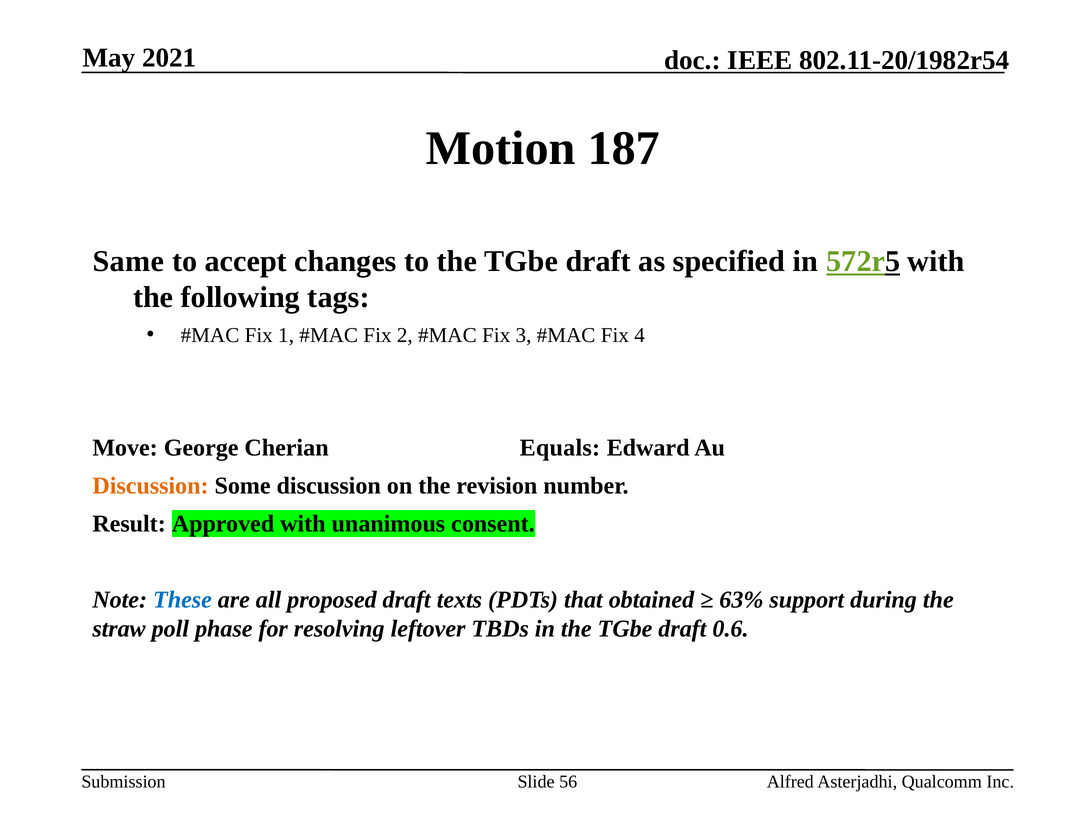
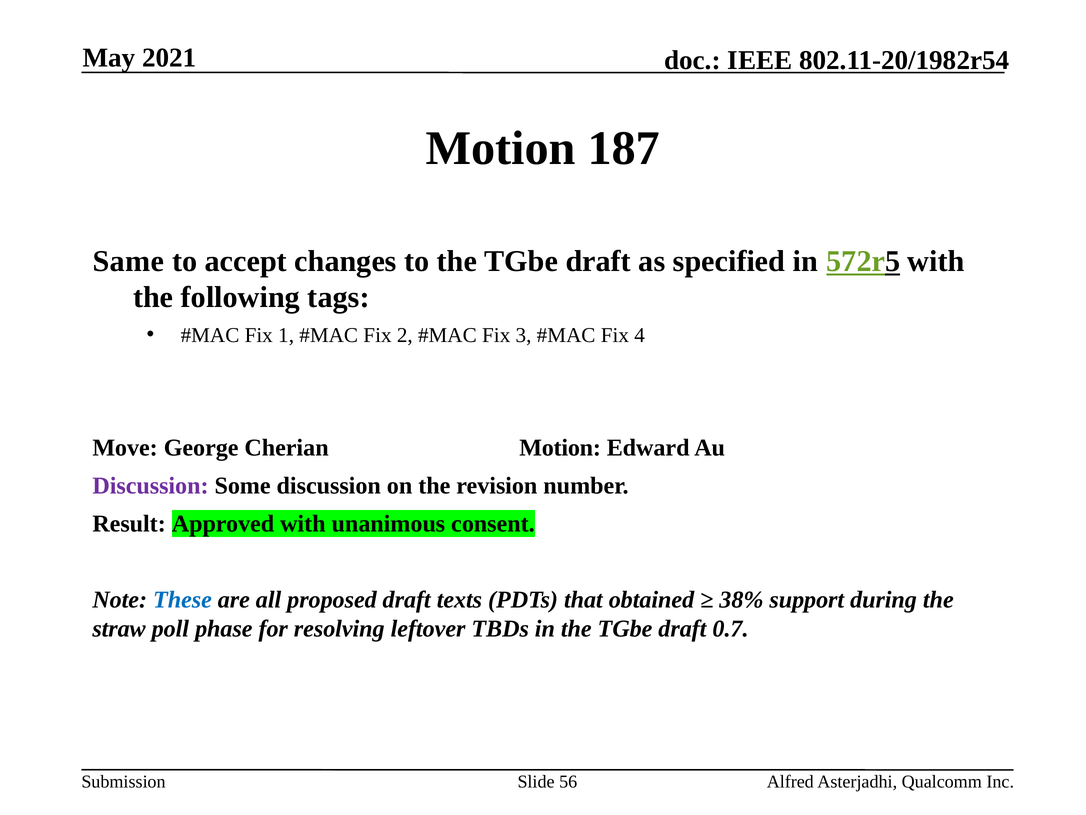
Cherian Equals: Equals -> Motion (560, 447)
Discussion colour: orange -> purple (150, 485)
63%: 63% -> 38% (741, 599)
0.6: 0.6 -> 0.7 (731, 628)
